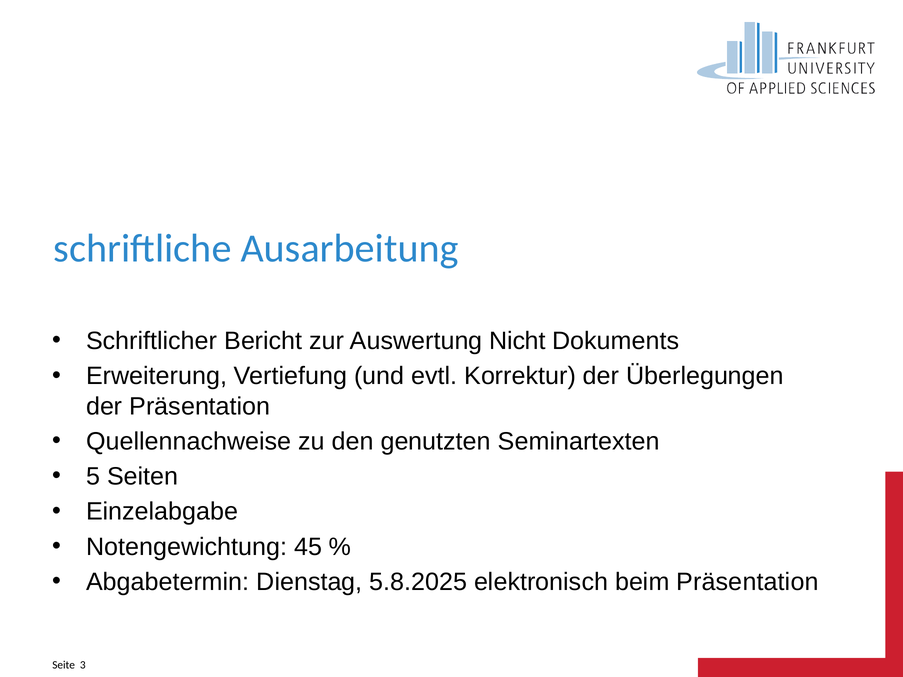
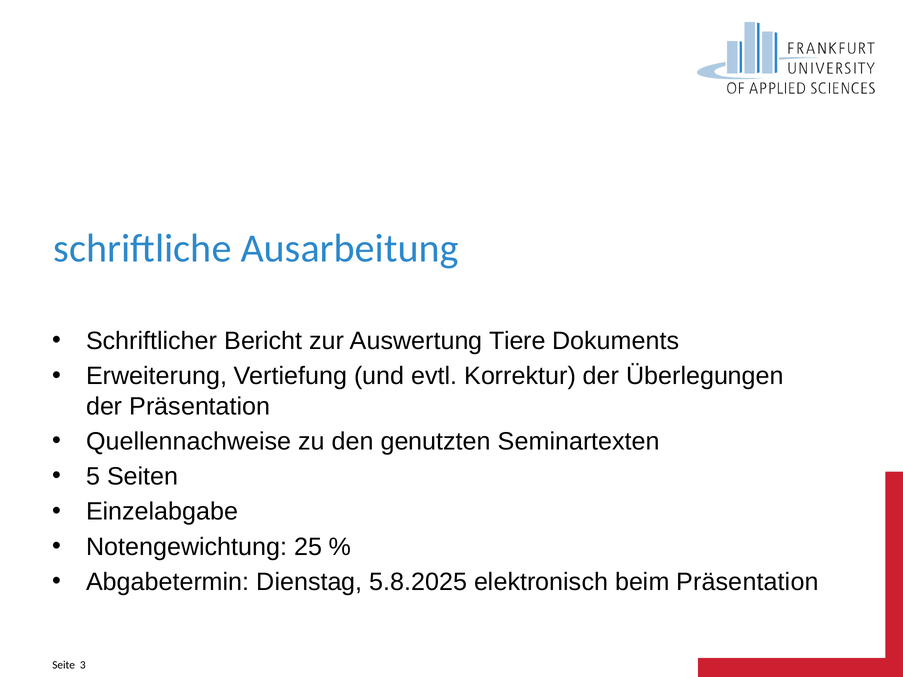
Nicht: Nicht -> Tiere (517, 341)
45: 45 -> 25 (308, 547)
